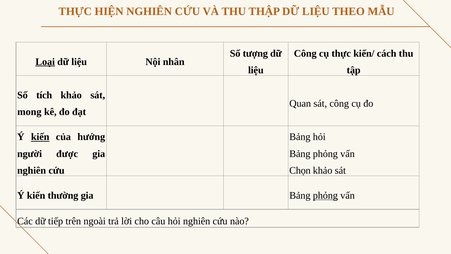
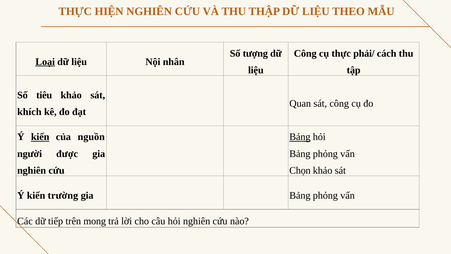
kiến/: kiến/ -> phải/ (364, 53)
tích: tích -> tiêu (44, 95)
mong: mong -> khích (29, 112)
hướng: hướng -> nguồn (91, 137)
Bảng underline: none -> present (300, 137)
thường: thường -> trường (63, 195)
phỏng underline: present -> none (325, 195)
ngoài: ngoài -> mong (95, 221)
